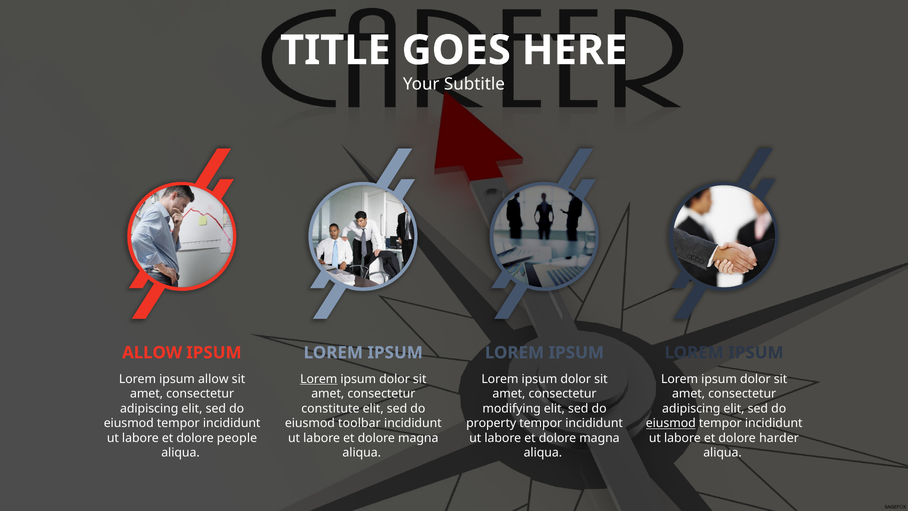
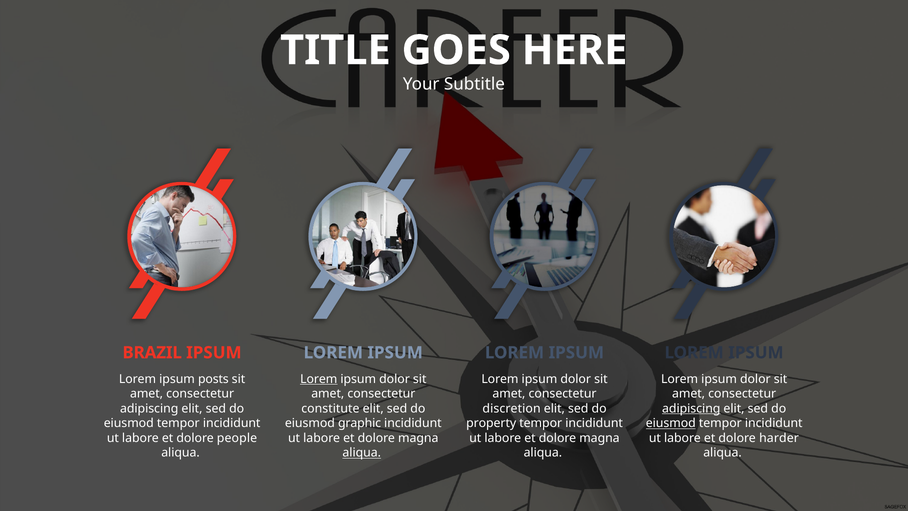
ALLOW: ALLOW -> BRAZIL (152, 352)
ipsum allow: allow -> posts (213, 379)
modifying: modifying -> discretion (512, 408)
adipiscing underline: none -> present (691, 408)
toolbar: toolbar -> graphic (360, 423)
aliqua underline: none -> present (362, 453)
